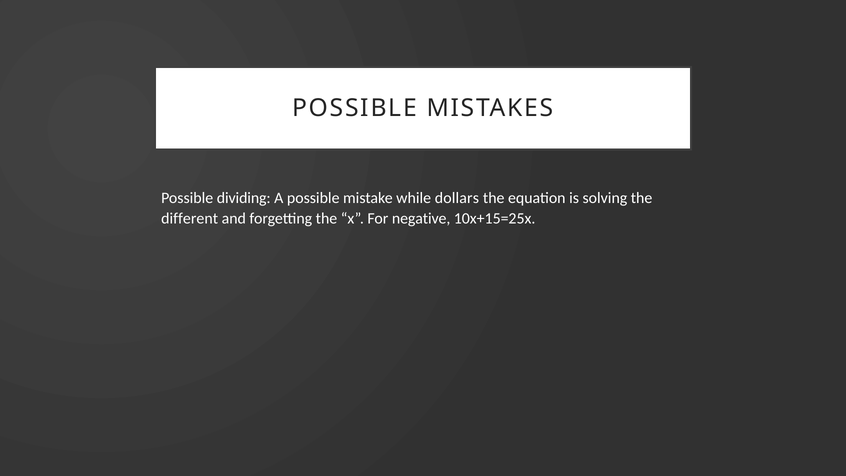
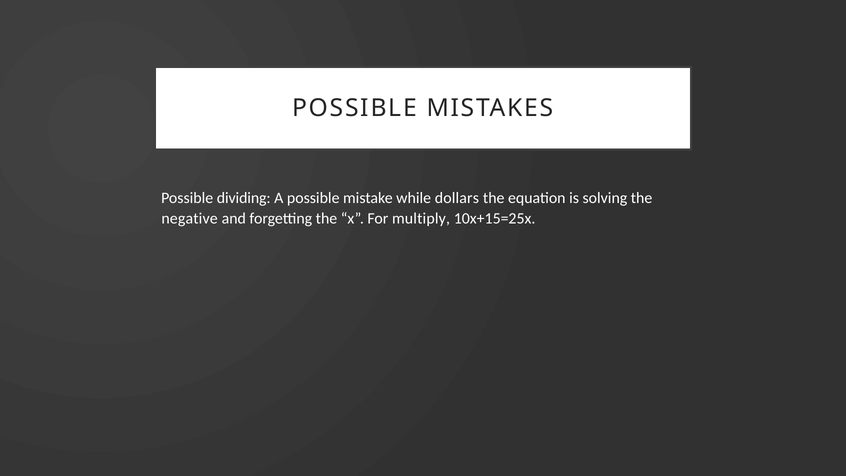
different: different -> negative (190, 219)
negative: negative -> multiply (421, 219)
